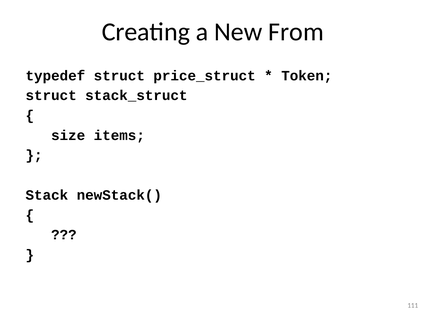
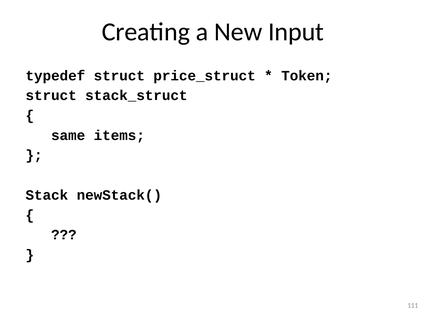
From: From -> Input (296, 32)
size: size -> same (68, 135)
